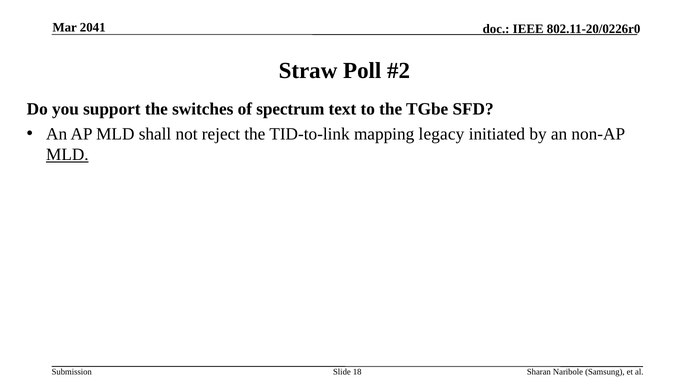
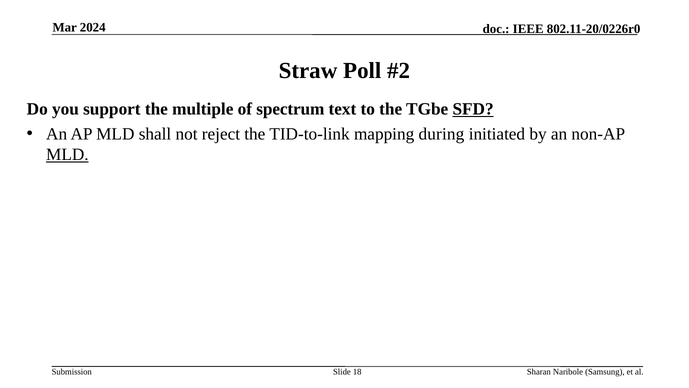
2041: 2041 -> 2024 (93, 27)
switches: switches -> multiple (203, 109)
SFD underline: none -> present (473, 109)
legacy: legacy -> during (441, 134)
